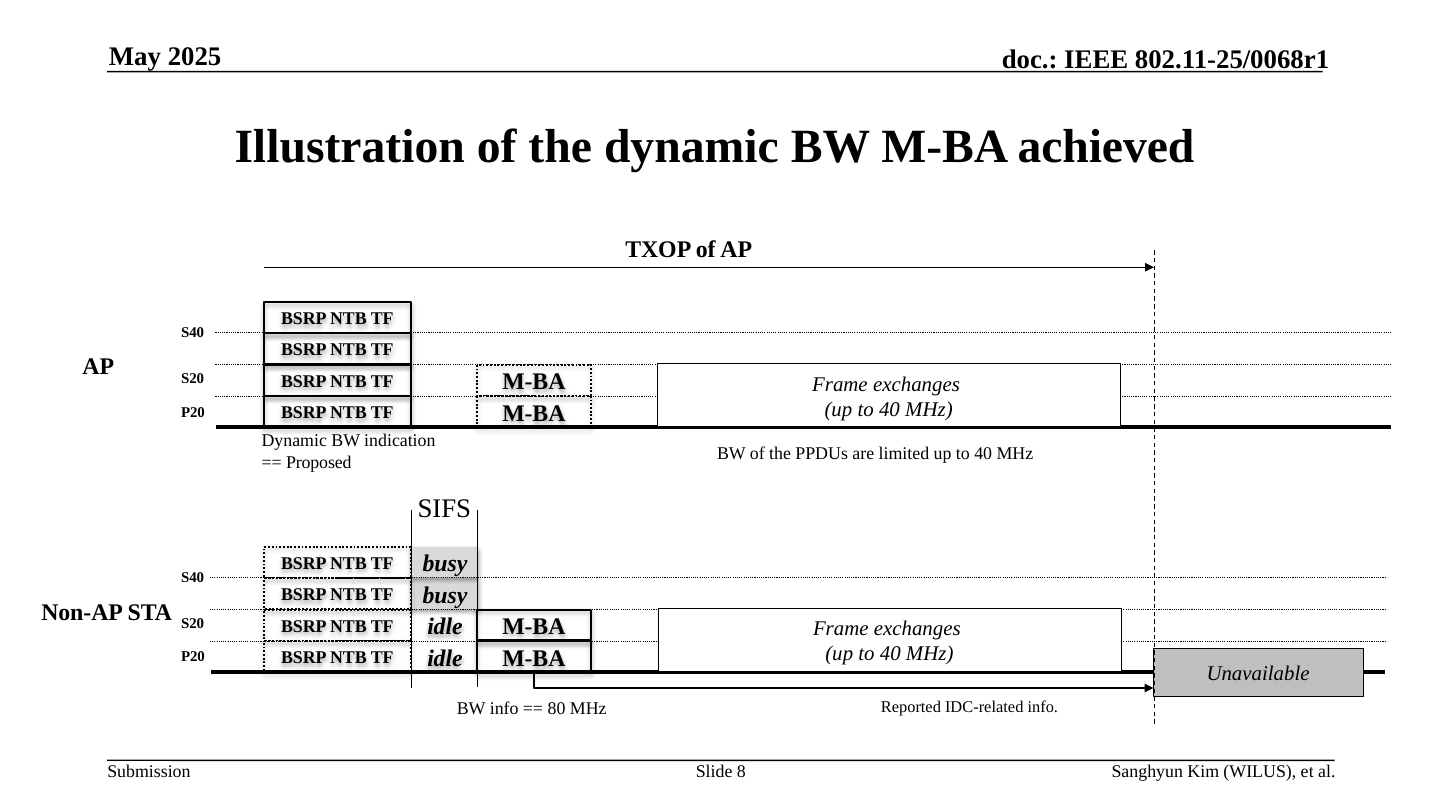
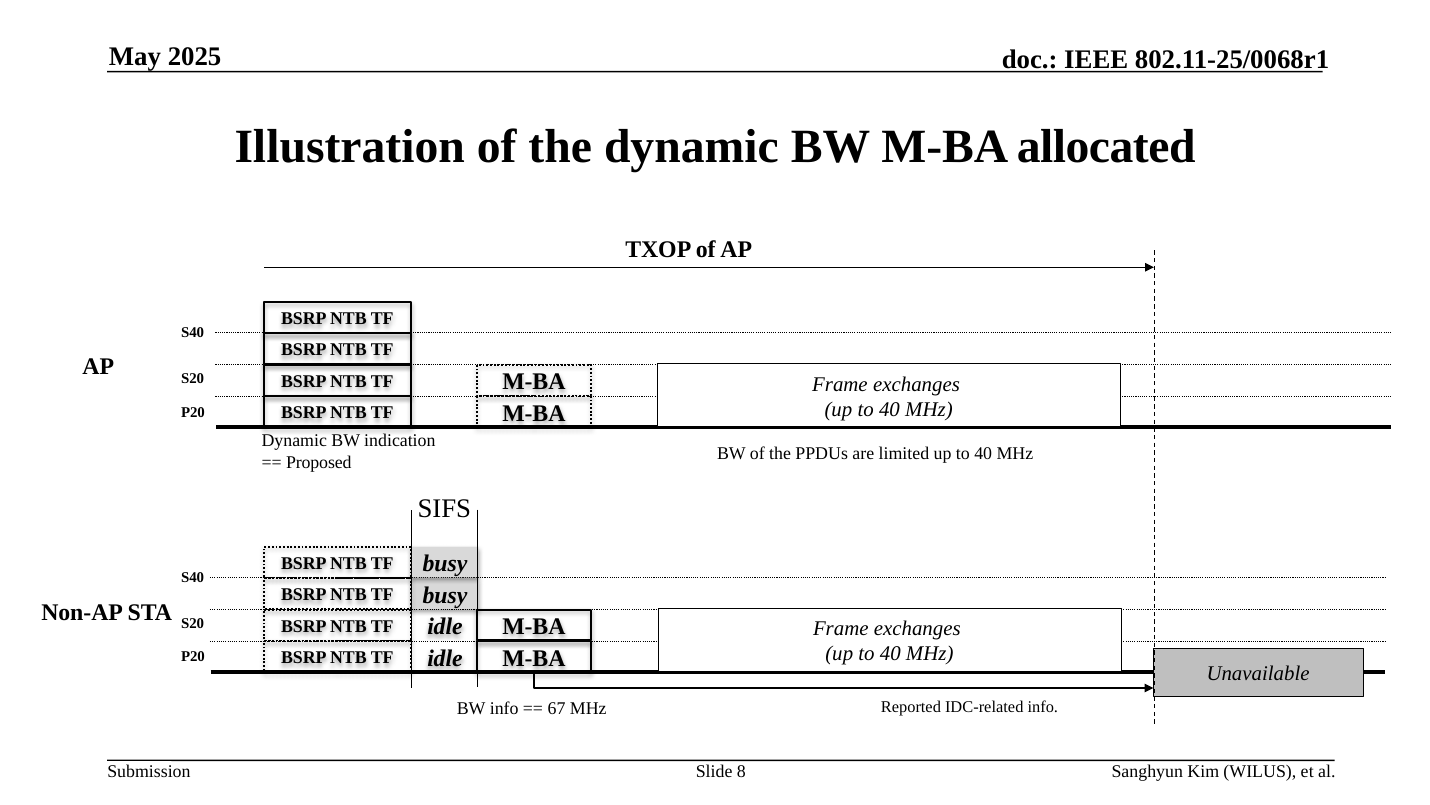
achieved: achieved -> allocated (1106, 146)
80: 80 -> 67 (557, 708)
